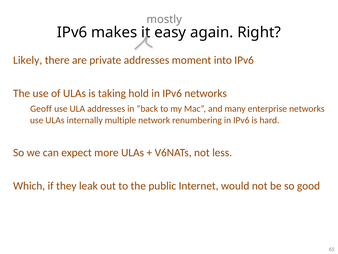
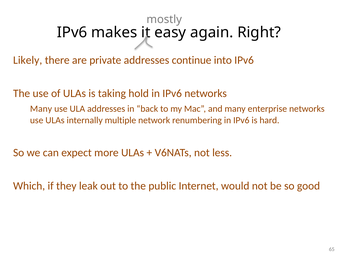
moment: moment -> continue (192, 60)
Geoff: Geoff -> Many (41, 109)
